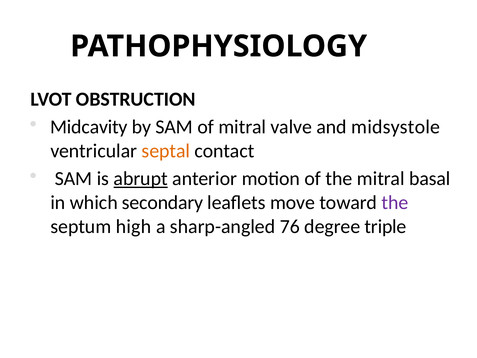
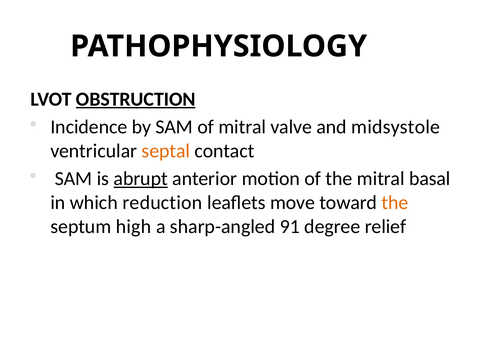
OBSTRUCTION underline: none -> present (136, 99)
Midcavity: Midcavity -> Incidence (89, 127)
secondary: secondary -> reduction (162, 202)
the colour: purple -> orange (395, 202)
76: 76 -> 91 (290, 226)
triple: triple -> relief (385, 226)
